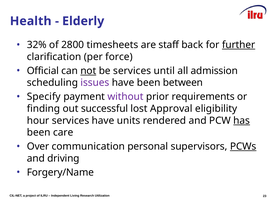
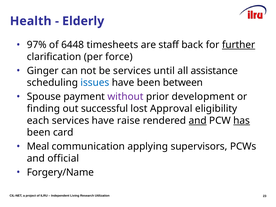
32%: 32% -> 97% (37, 45)
2800: 2800 -> 6448 (73, 45)
Official: Official -> Ginger (43, 71)
not underline: present -> none (88, 71)
admission: admission -> assistance (214, 71)
issues colour: purple -> blue (95, 83)
Specify: Specify -> Spouse (44, 97)
requirements: requirements -> development (203, 97)
hour: hour -> each (38, 121)
units: units -> raise (129, 121)
and underline: none -> present (198, 121)
care: care -> card (63, 133)
Over: Over -> Meal (38, 146)
personal: personal -> applying (148, 146)
PCWs underline: present -> none (243, 146)
driving: driving -> official (63, 158)
